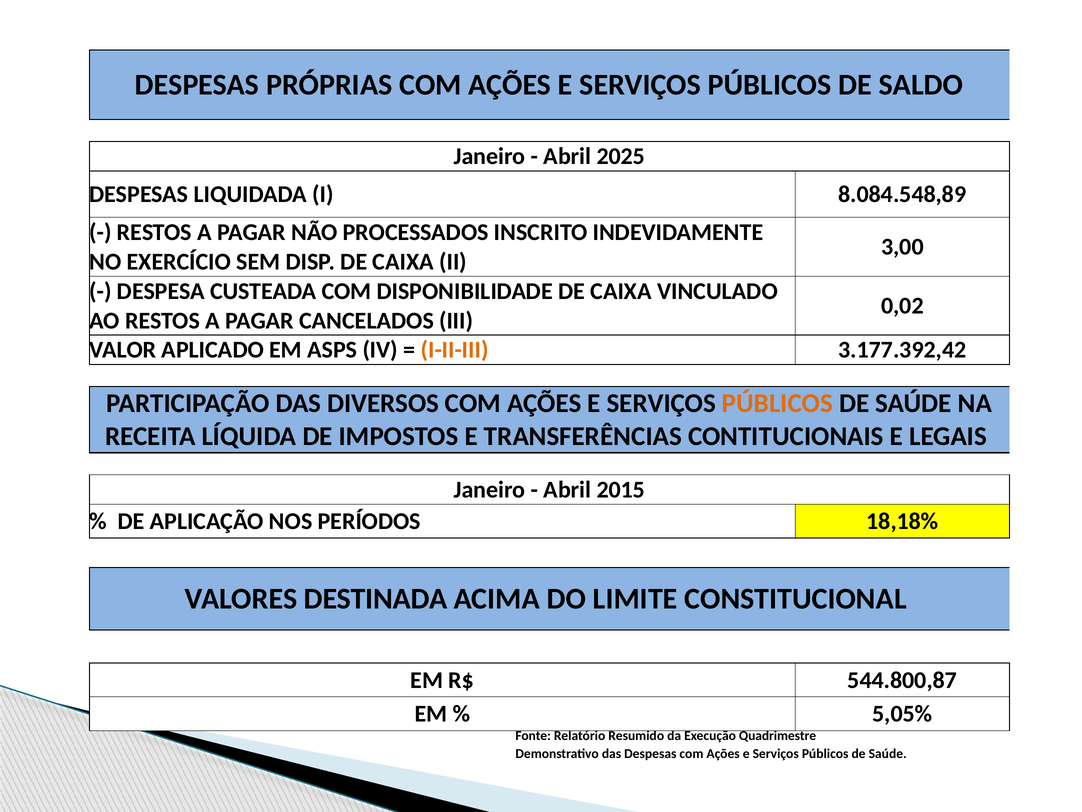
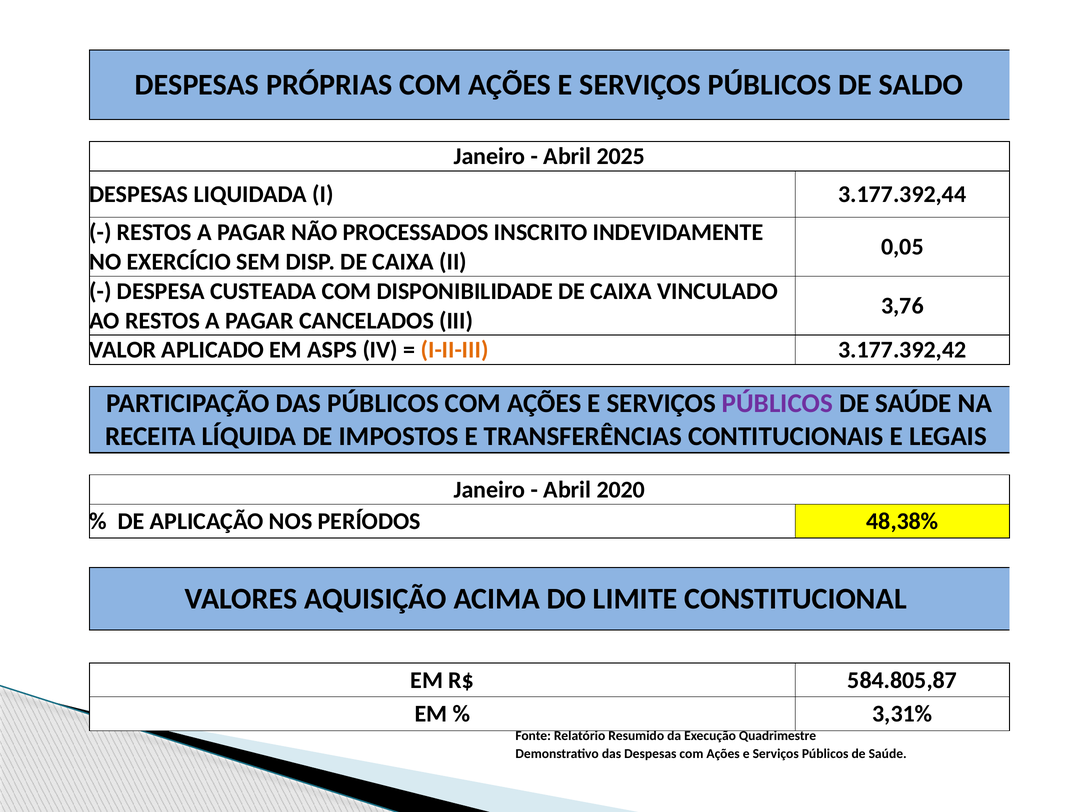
8.084.548,89: 8.084.548,89 -> 3.177.392,44 (902, 194)
3,00: 3,00 -> 0,05 (902, 247)
0,02: 0,02 -> 3,76 (902, 306)
DAS DIVERSOS: DIVERSOS -> PÚBLICOS (383, 403)
PÚBLICOS colour: orange -> purple (777, 403)
2015: 2015 -> 2020 (621, 489)
18,18%: 18,18% -> 48,38% (902, 521)
DESTINADA: DESTINADA -> AQUISIÇÃO (376, 599)
544.800,87: 544.800,87 -> 584.805,87 (902, 680)
5,05%: 5,05% -> 3,31% (902, 714)
